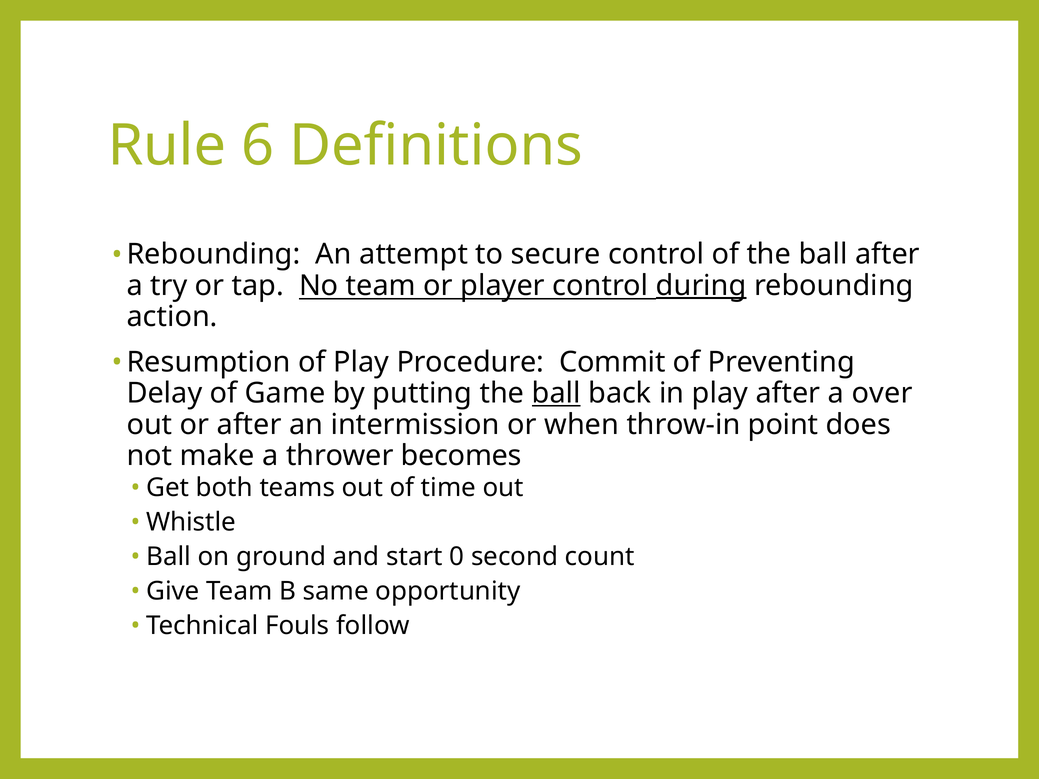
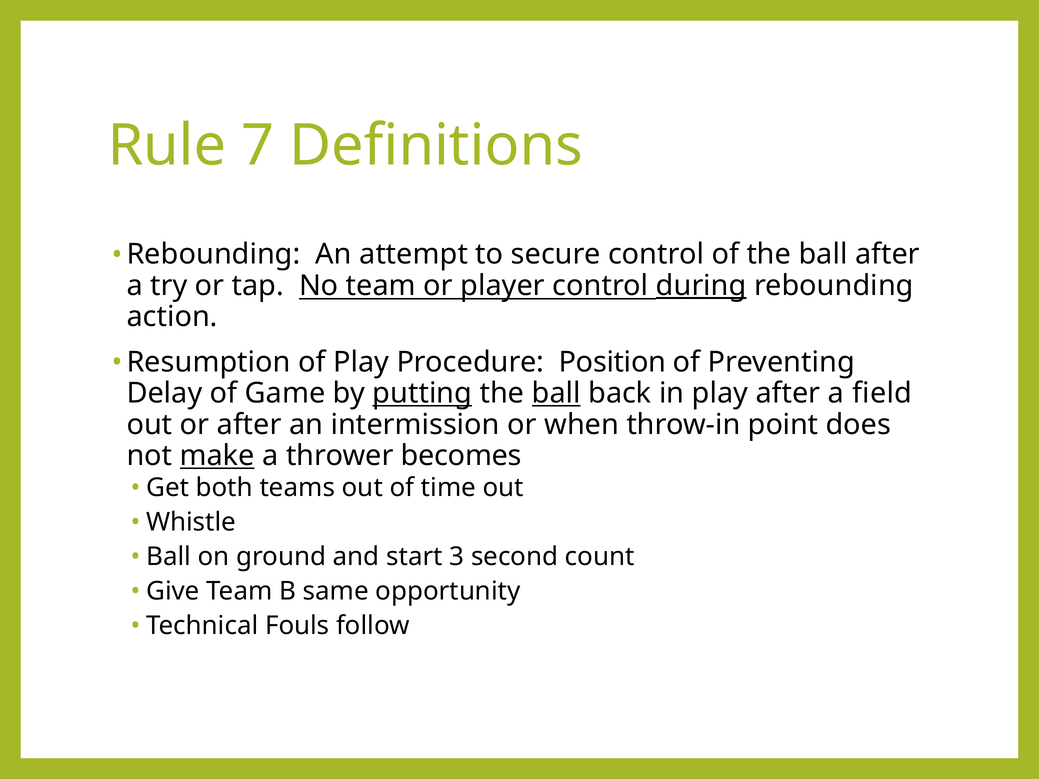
6: 6 -> 7 (258, 146)
Commit: Commit -> Position (612, 362)
putting underline: none -> present (422, 394)
over: over -> field (882, 394)
make underline: none -> present (217, 456)
0: 0 -> 3 (457, 557)
